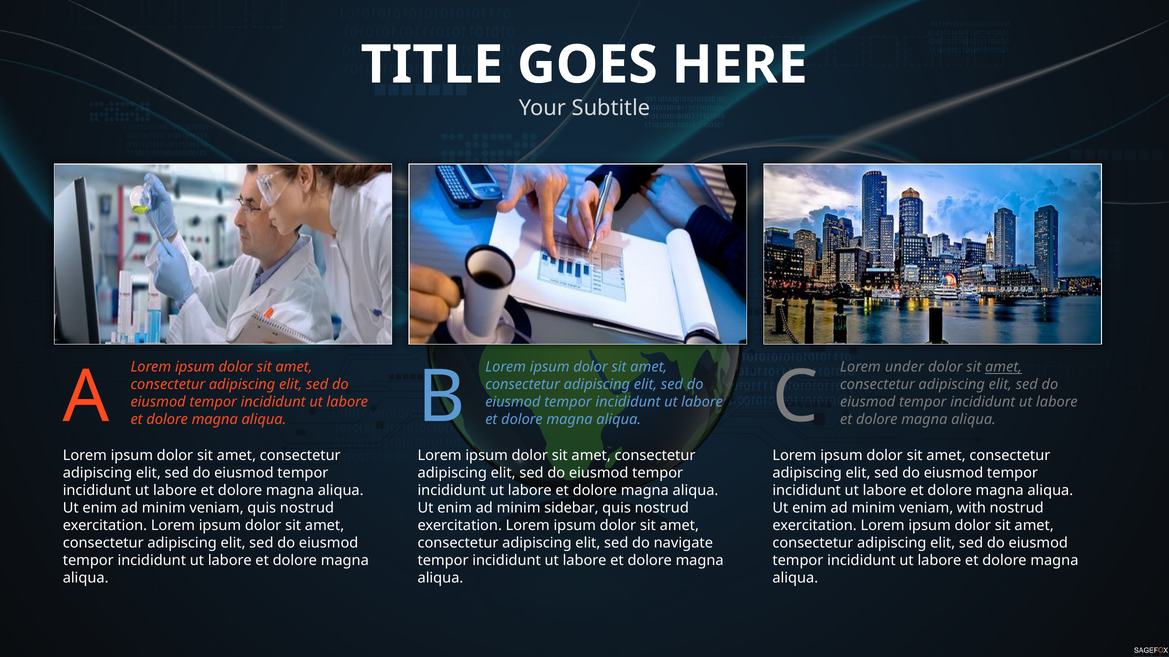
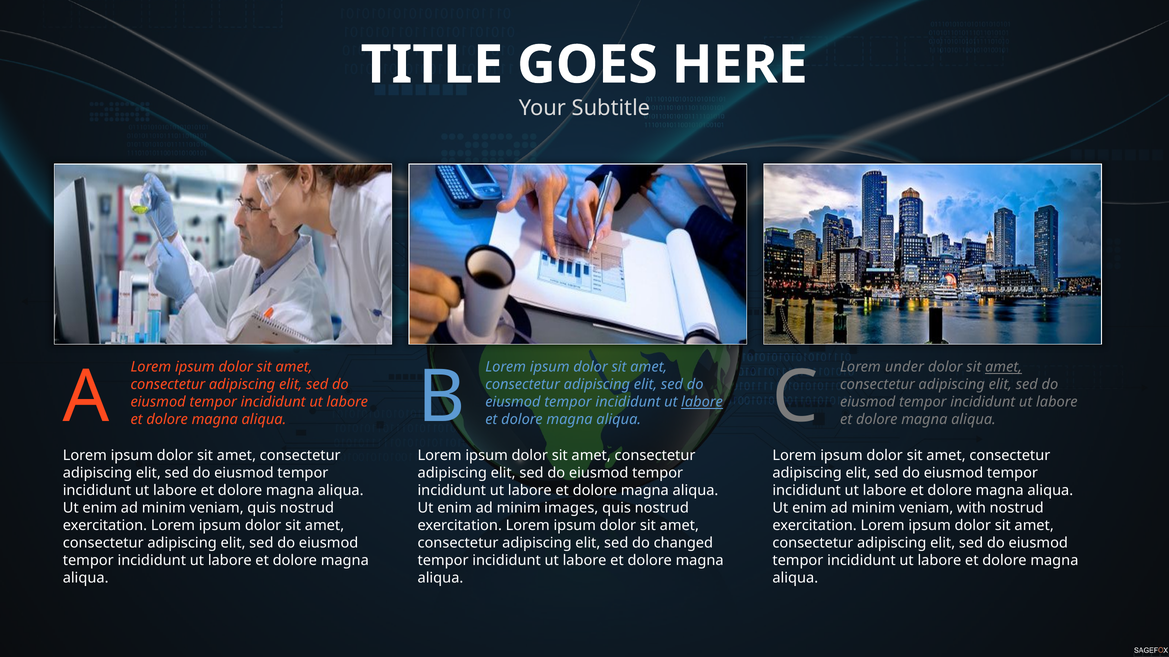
labore underline: none -> present (702, 402)
sidebar: sidebar -> images (571, 508)
navigate: navigate -> changed (683, 544)
